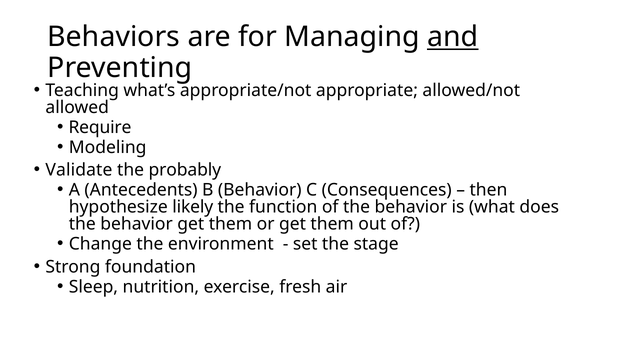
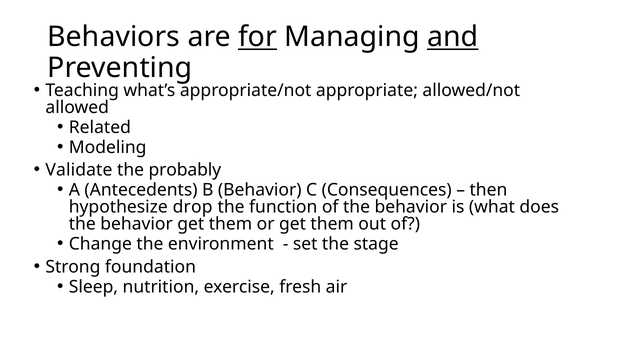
for underline: none -> present (258, 37)
Require: Require -> Related (100, 127)
likely: likely -> drop (193, 207)
